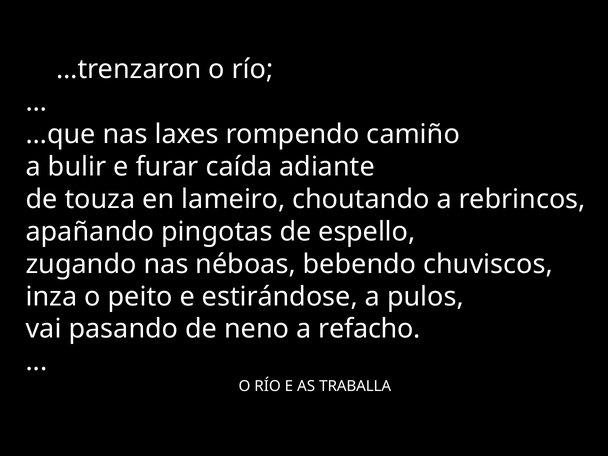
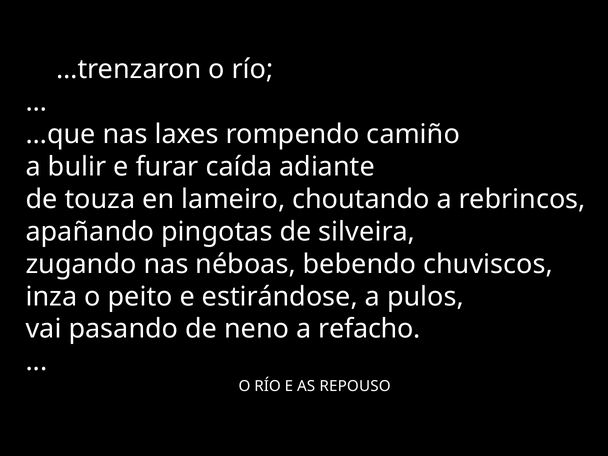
espello: espello -> silveira (367, 232)
TRABALLA: TRABALLA -> REPOUSO (355, 386)
